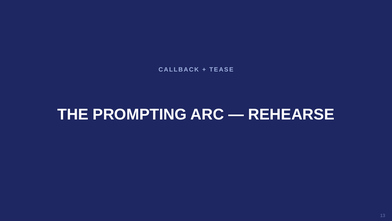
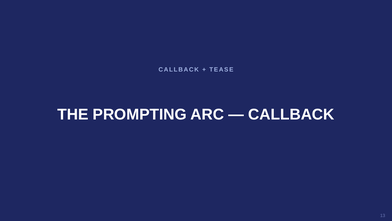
REHEARSE: REHEARSE -> CALLBACK (291, 114)
